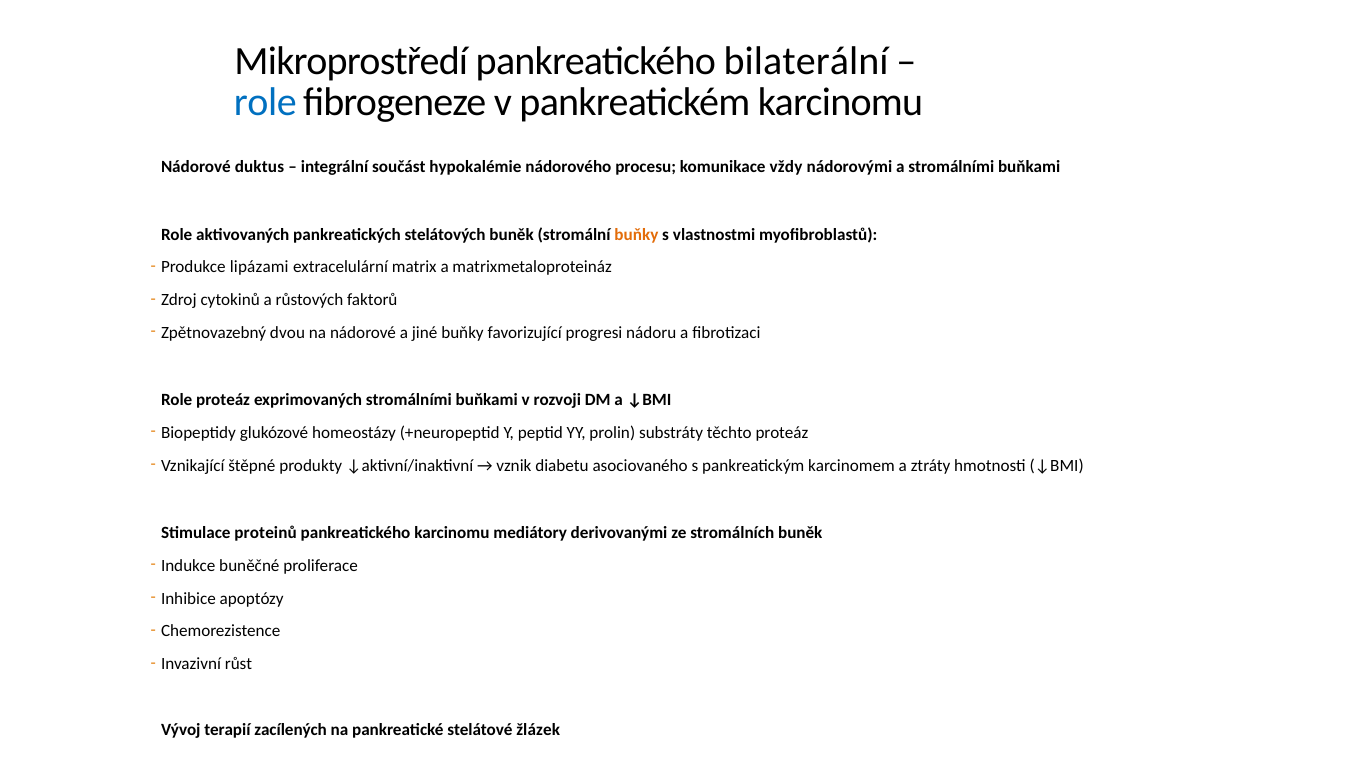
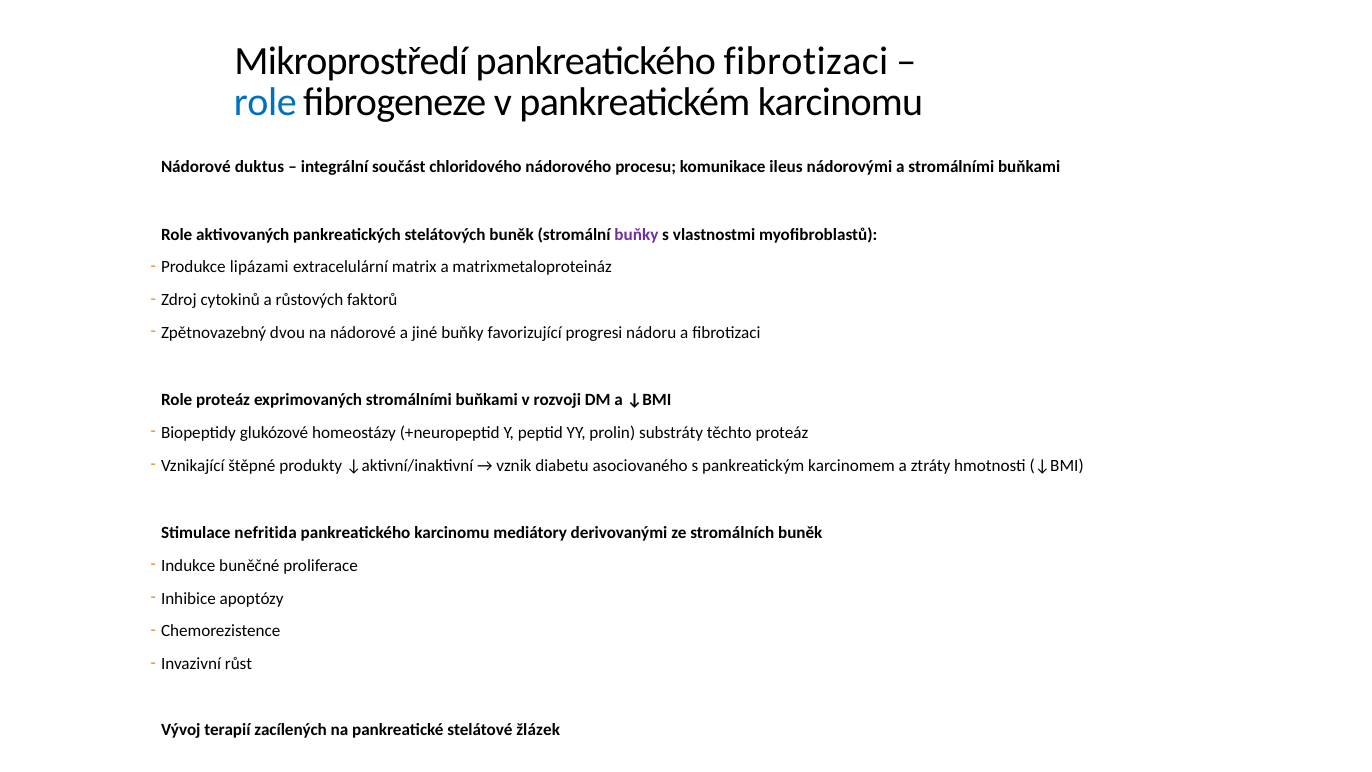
pankreatického bilaterální: bilaterální -> fibrotizaci (806, 61)
hypokalémie: hypokalémie -> chloridového (475, 167)
vždy: vždy -> ileus (786, 167)
buňky colour: orange -> purple (636, 234)
proteinů: proteinů -> nefritida (266, 533)
